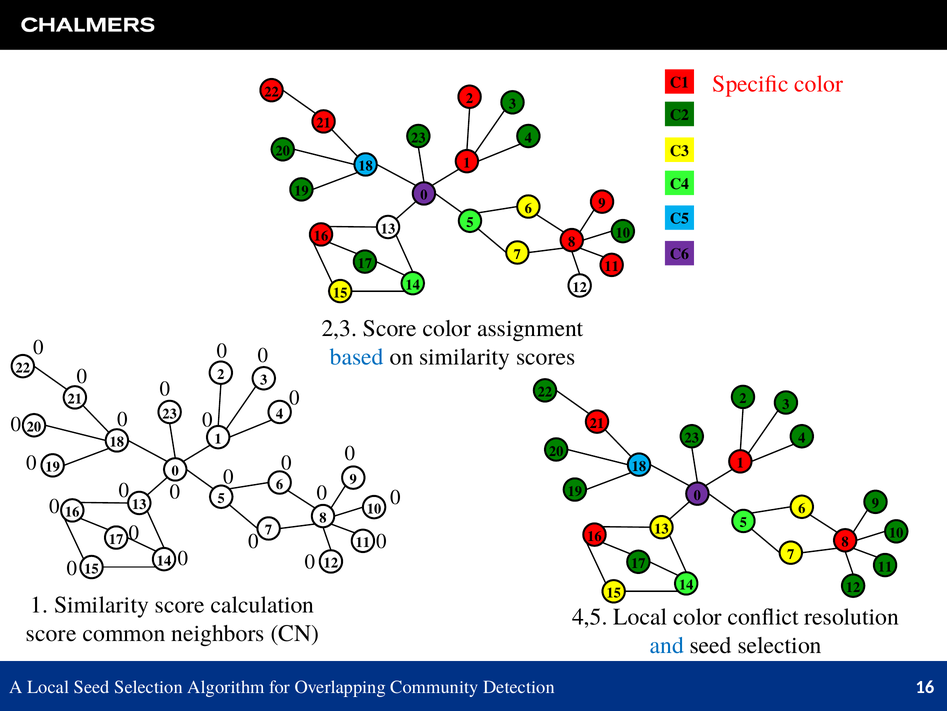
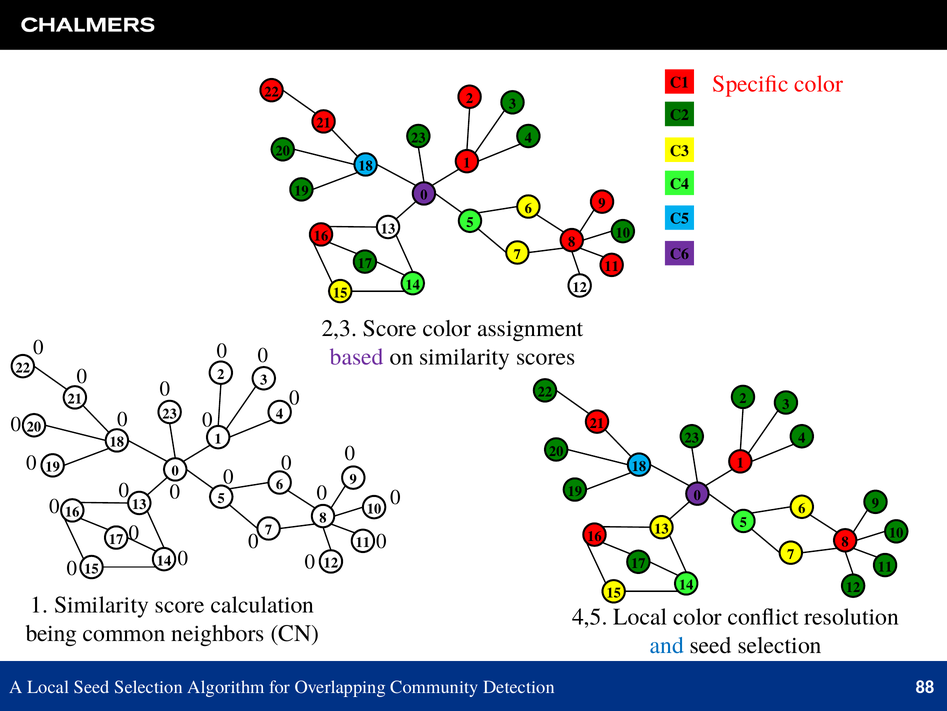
based colour: blue -> purple (357, 357)
score: score -> being (51, 633)
16: 16 -> 88 (925, 686)
